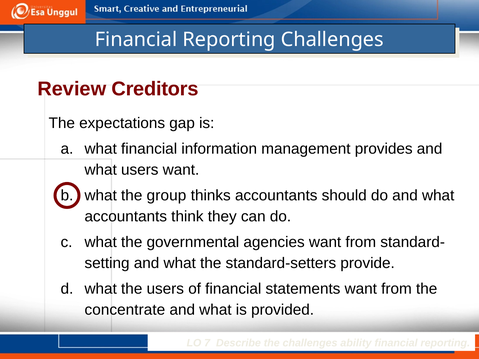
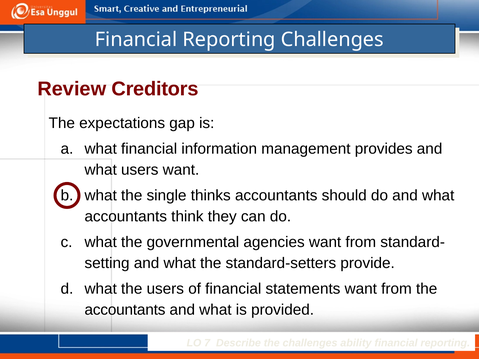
group: group -> single (167, 196)
concentrate: concentrate -> accountants (125, 310)
